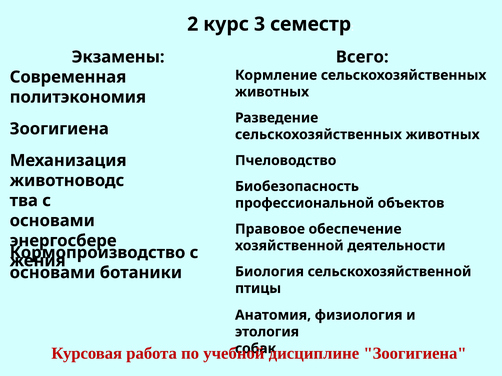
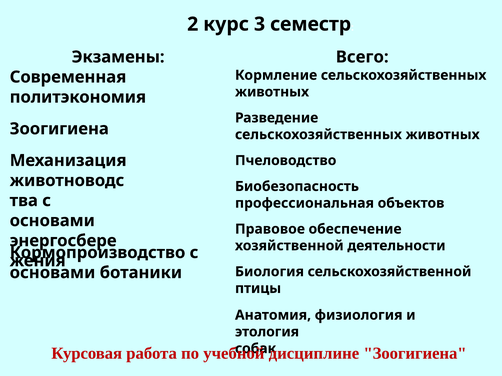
профессиональной: профессиональной -> профессиональная (304, 203)
